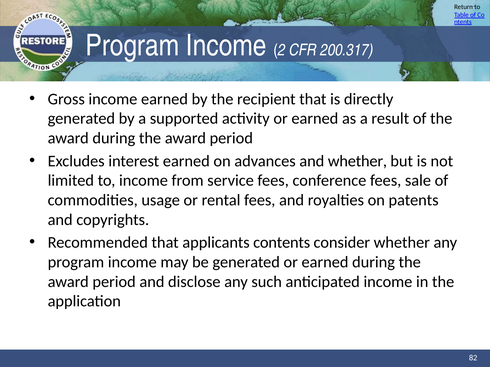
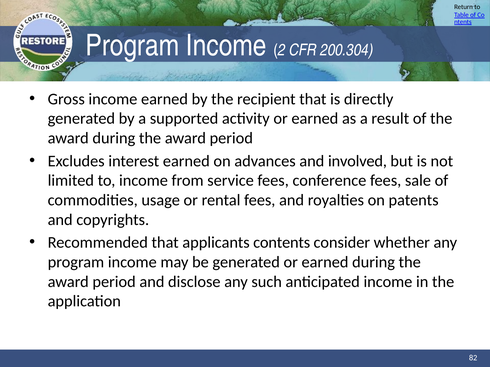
200.317: 200.317 -> 200.304 (347, 50)
and whether: whether -> involved (357, 161)
